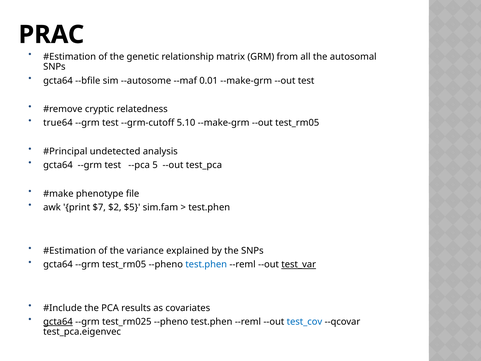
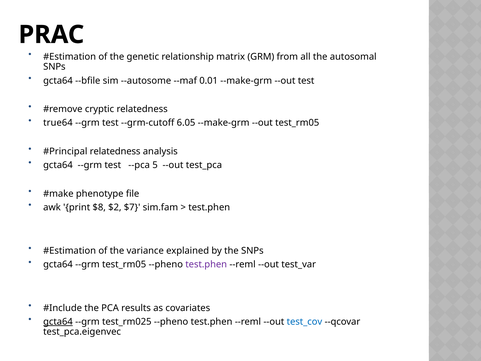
5.10: 5.10 -> 6.05 (186, 123)
undetected: undetected -> relatedness (115, 151)
$7: $7 -> $8 (99, 207)
$5: $5 -> $7 (132, 207)
test.phen colour: blue -> purple (206, 264)
test_var underline: present -> none (299, 264)
